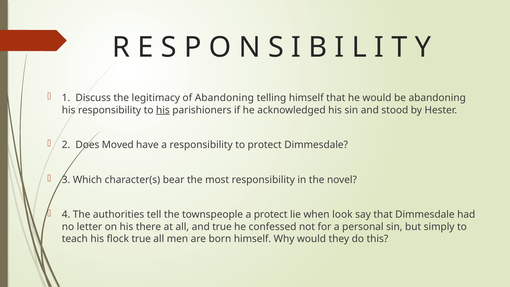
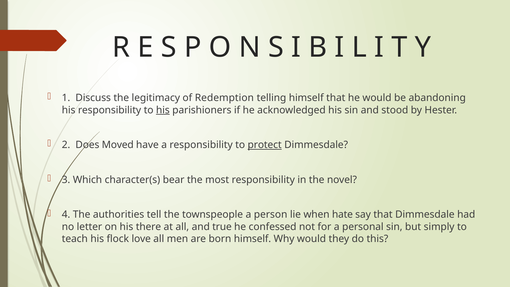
of Abandoning: Abandoning -> Redemption (224, 98)
protect underline: none -> present (265, 145)
a protect: protect -> person (271, 215)
look: look -> hate (342, 215)
flock true: true -> love (141, 239)
